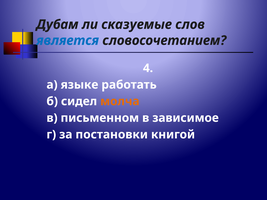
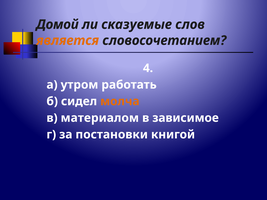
Дубам: Дубам -> Домой (57, 25)
является colour: blue -> orange (68, 41)
языке: языке -> утром (79, 85)
письменном: письменном -> материалом (100, 118)
